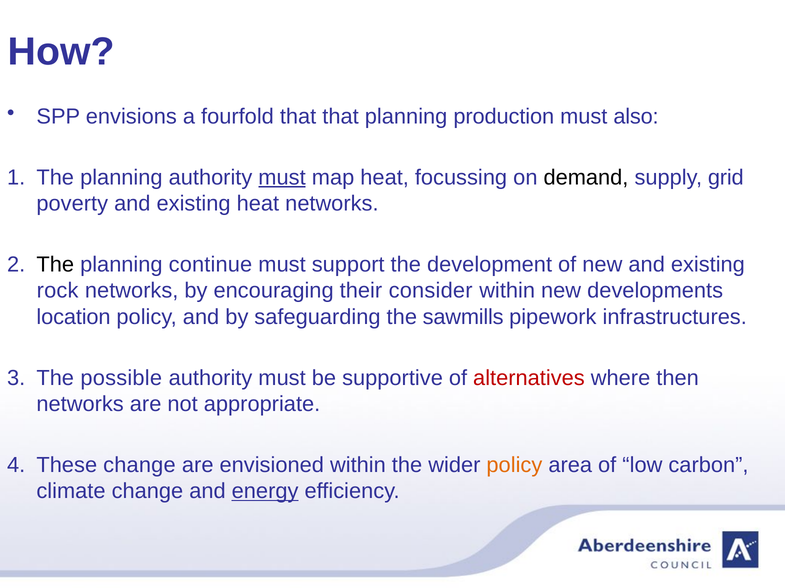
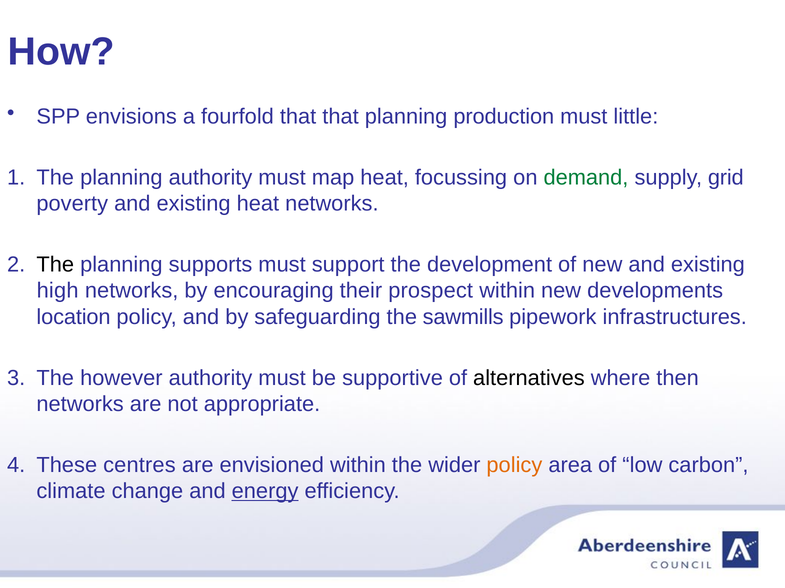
also: also -> little (636, 117)
must underline: present -> none (282, 178)
demand colour: black -> green (586, 178)
continue: continue -> supports (211, 265)
rock: rock -> high (58, 291)
consider: consider -> prospect (431, 291)
possible: possible -> however (121, 378)
alternatives colour: red -> black (529, 378)
These change: change -> centres (139, 466)
